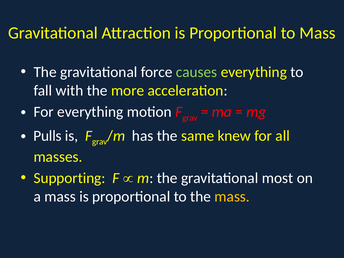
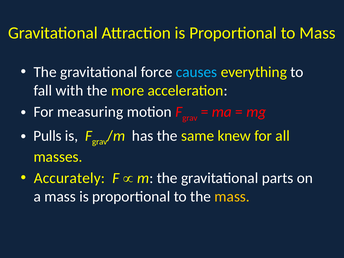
causes colour: light green -> light blue (197, 72)
For everything: everything -> measuring (90, 112)
Supporting: Supporting -> Accurately (69, 178)
most: most -> parts (278, 178)
